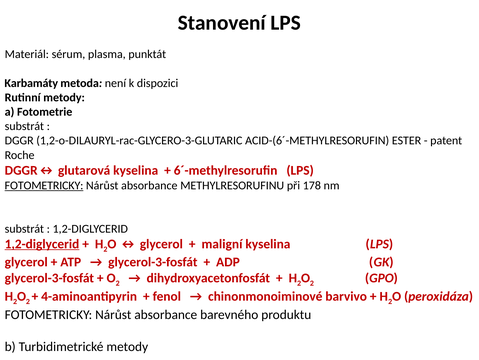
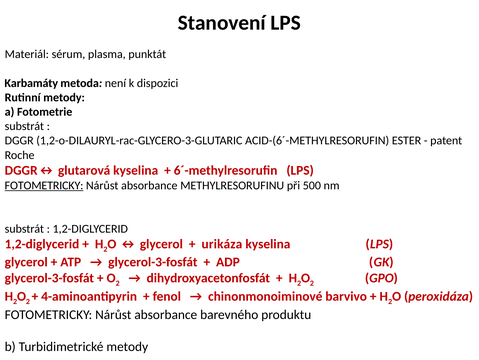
178: 178 -> 500 (312, 185)
1,2-diglycerid underline: present -> none (42, 243)
maligní: maligní -> urikáza (222, 243)
